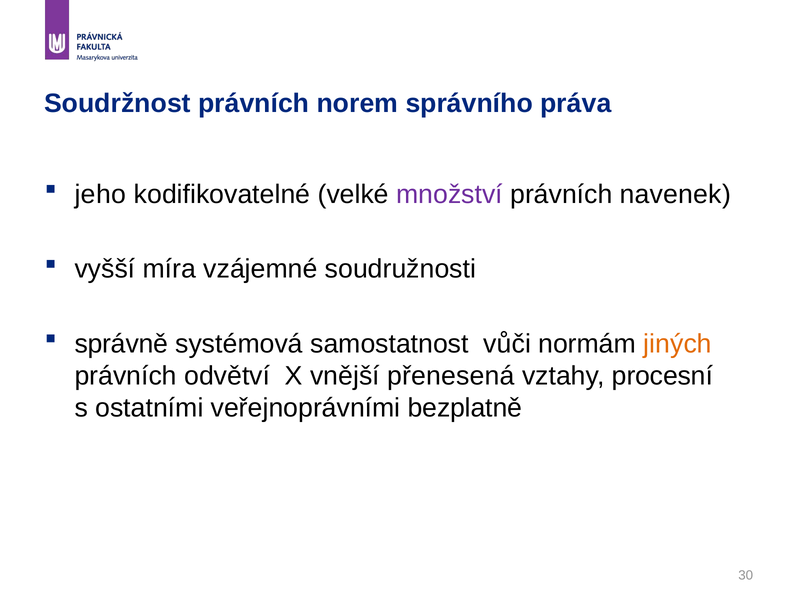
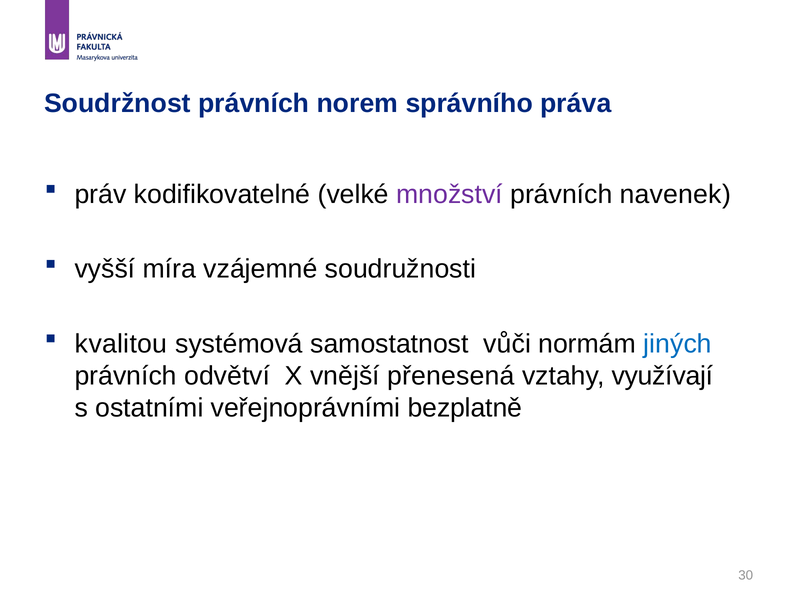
jeho: jeho -> práv (101, 194)
správně: správně -> kvalitou (121, 344)
jiných colour: orange -> blue (678, 344)
procesní: procesní -> využívají (662, 376)
